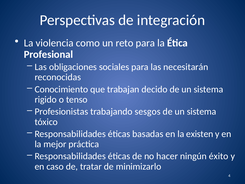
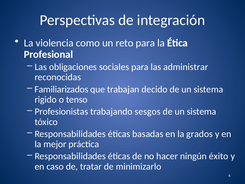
necesitarán: necesitarán -> administrar (186, 67)
Conocimiento: Conocimiento -> Familiarizados (61, 89)
existen: existen -> grados (200, 134)
